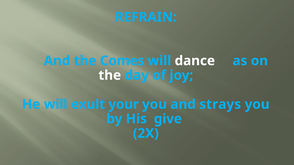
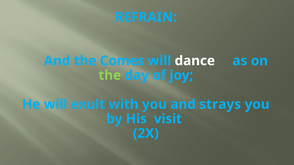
the colour: white -> light green (110, 75)
your: your -> with (124, 105)
give: give -> visit (168, 119)
